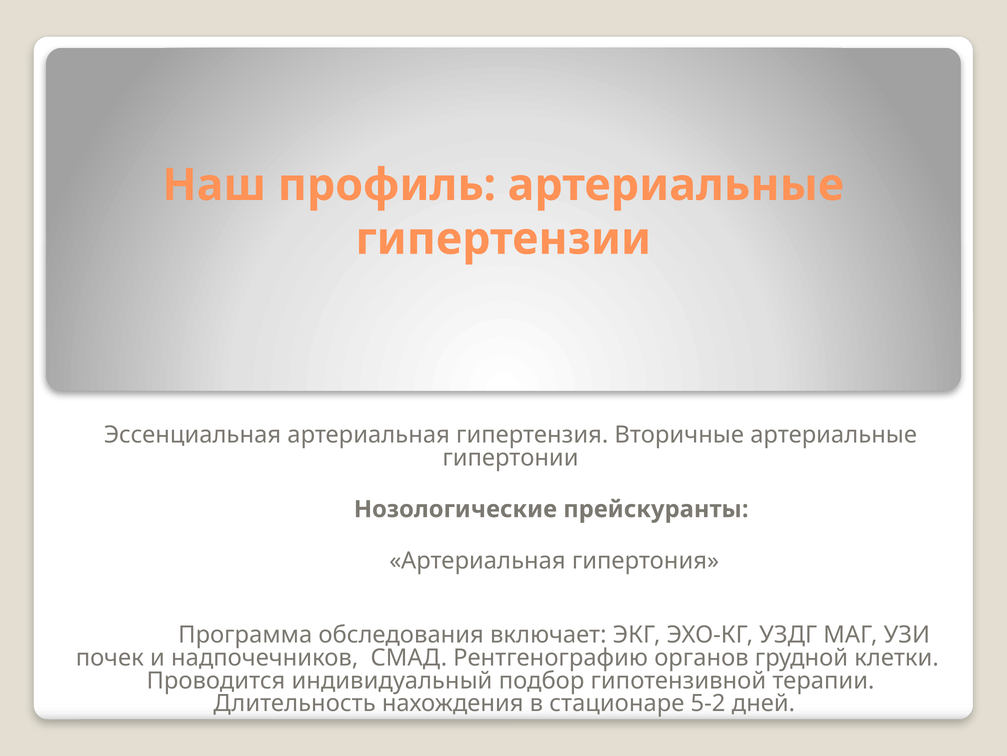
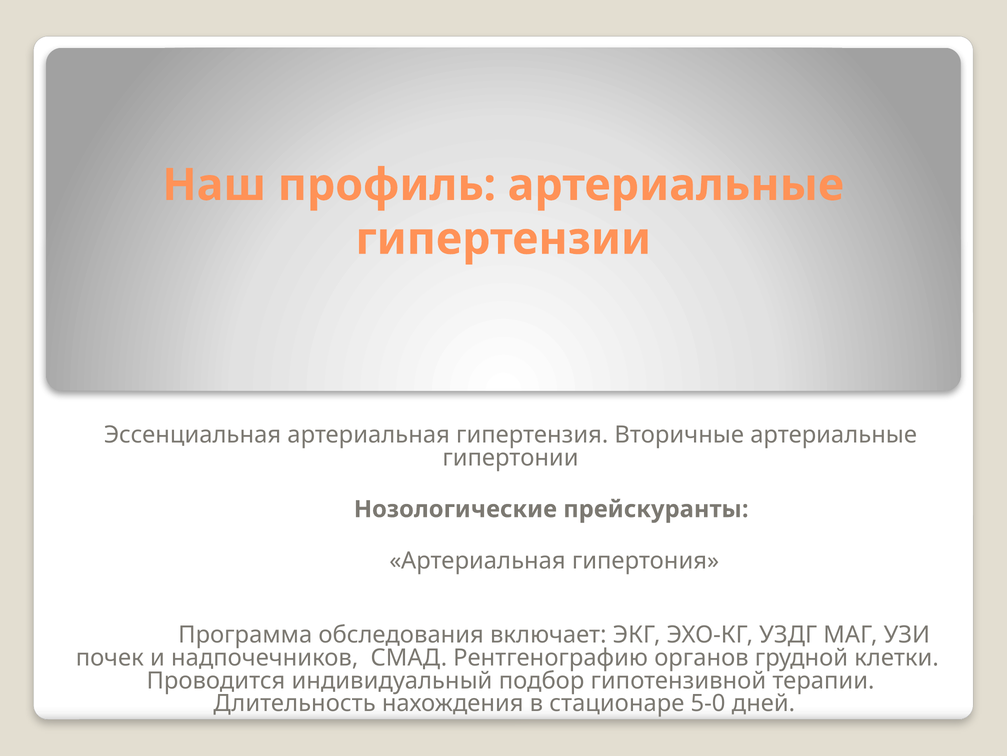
5-2: 5-2 -> 5-0 (708, 703)
